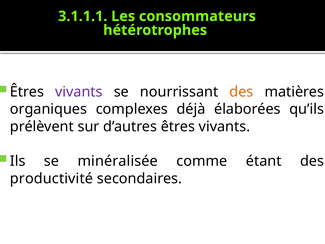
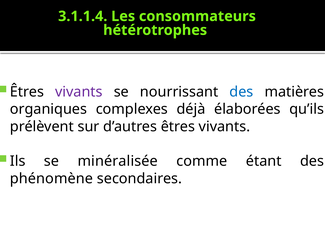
3.1.1.1: 3.1.1.1 -> 3.1.1.4 (83, 16)
des colour: orange -> blue (241, 92)
productivité: productivité -> phénomène (52, 178)
